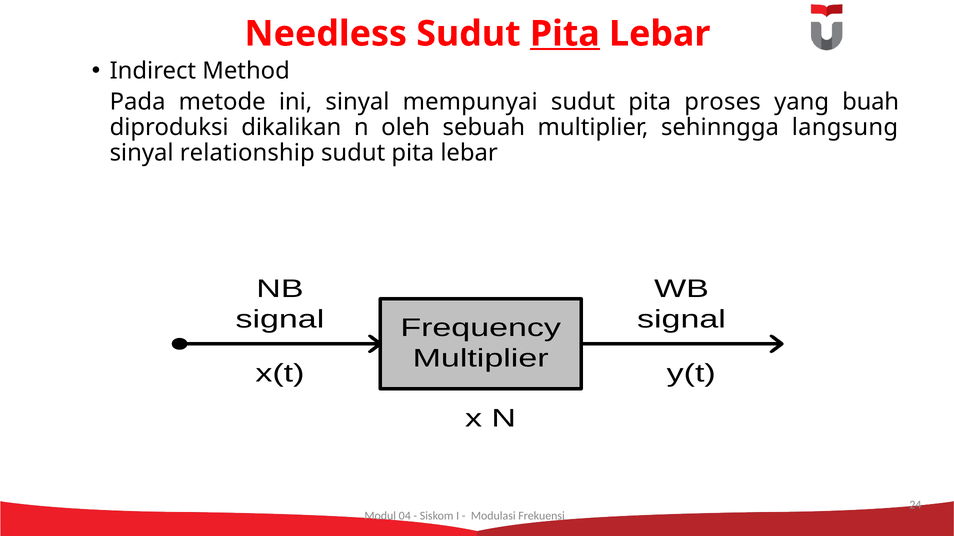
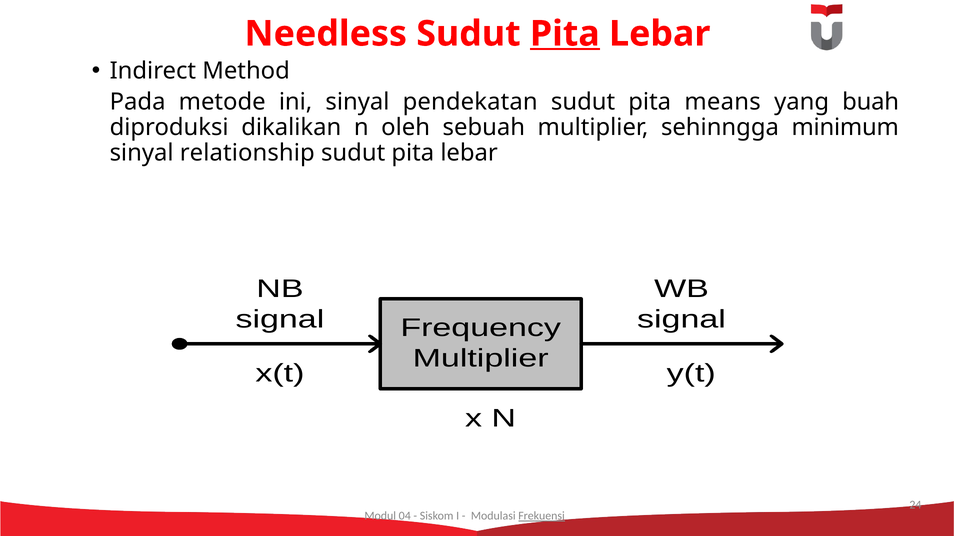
mempunyai: mempunyai -> pendekatan (470, 102)
proses: proses -> means (723, 102)
langsung: langsung -> minimum (845, 128)
Frekuensi underline: none -> present (542, 516)
